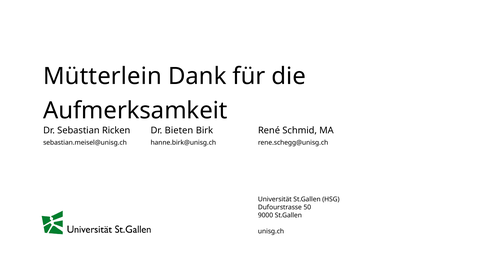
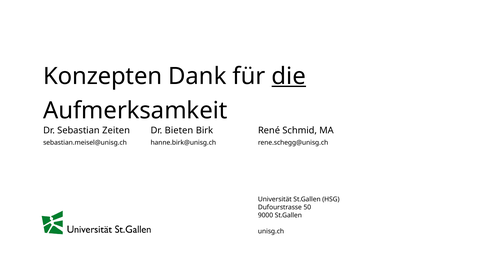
Mütterlein: Mütterlein -> Konzepten (103, 76)
die underline: none -> present (289, 76)
Ricken: Ricken -> Zeiten (116, 130)
